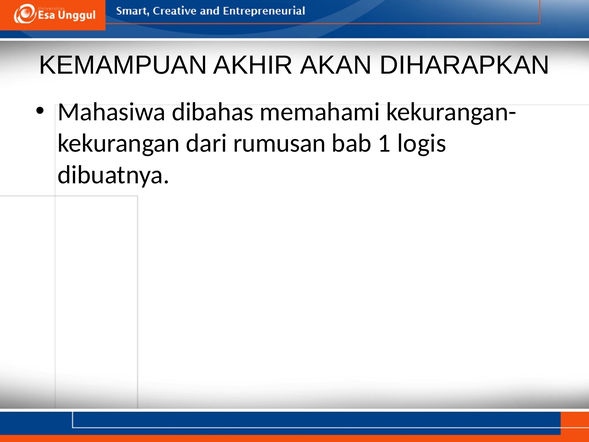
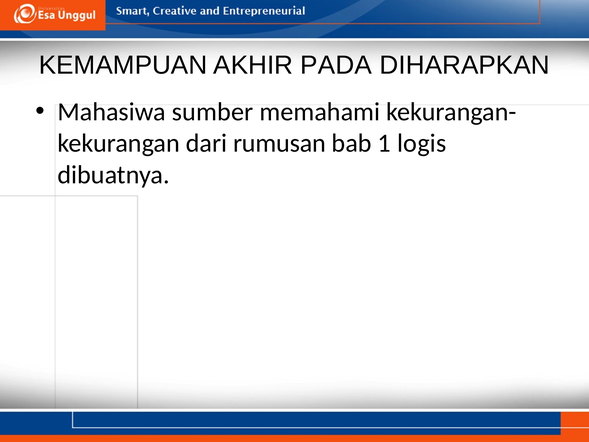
AKAN: AKAN -> PADA (336, 65)
dibahas: dibahas -> sumber (213, 112)
